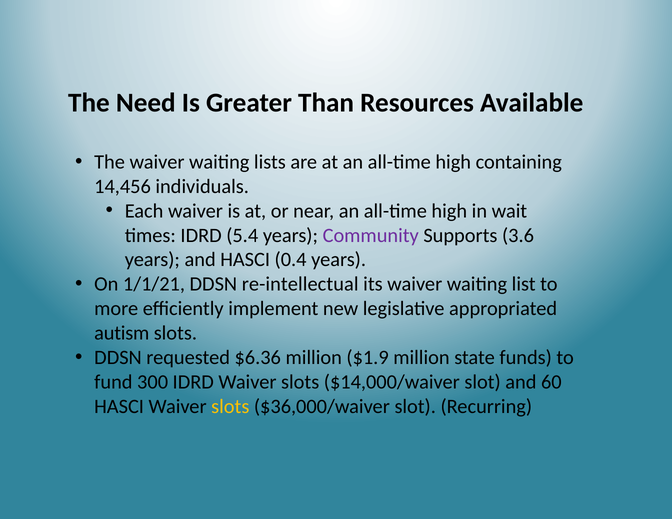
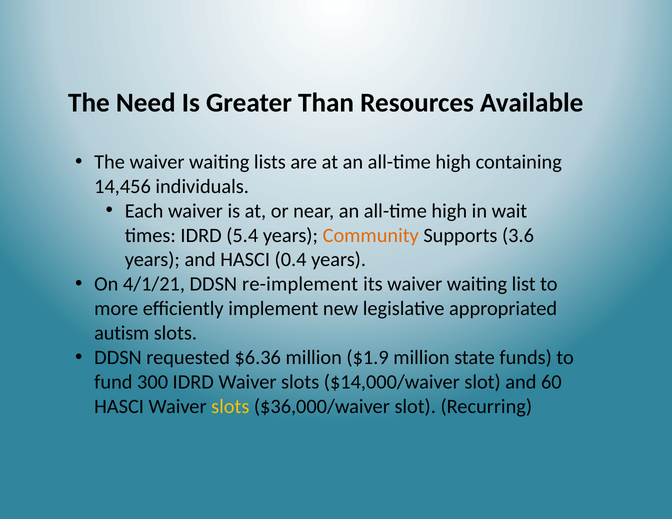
Community colour: purple -> orange (371, 235)
1/1/21: 1/1/21 -> 4/1/21 (154, 284)
re-intellectual: re-intellectual -> re-implement (300, 284)
